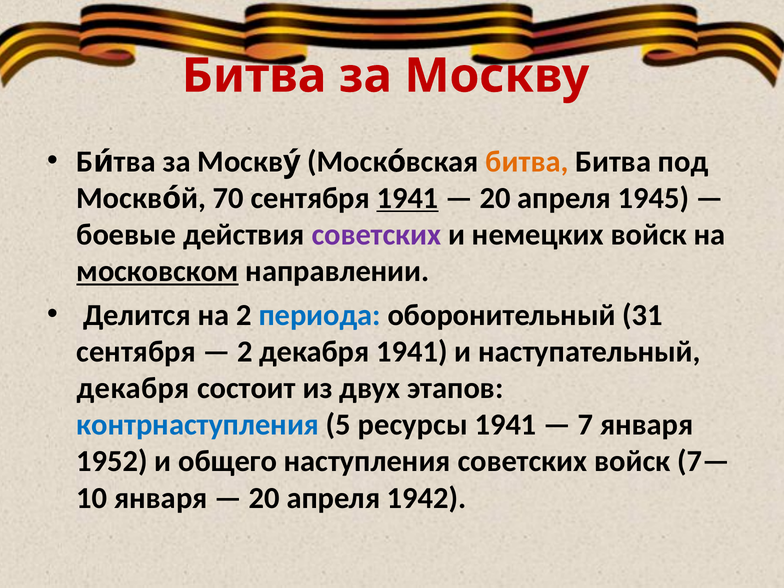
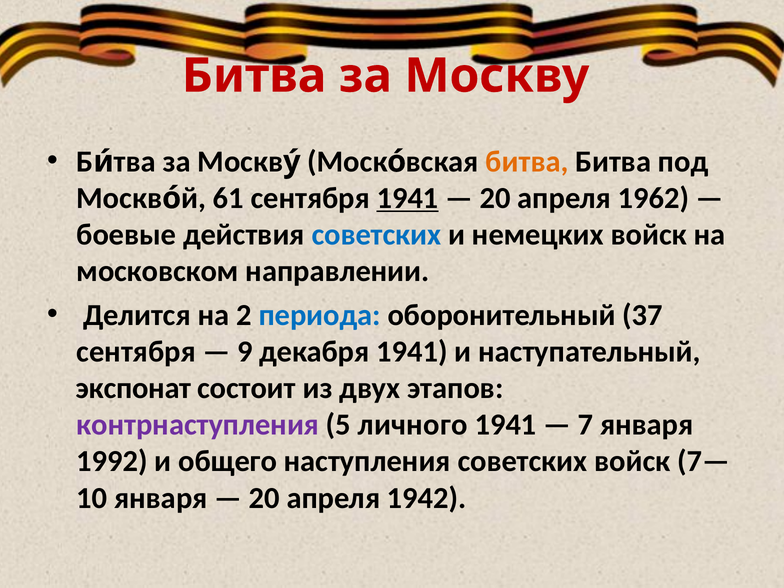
70: 70 -> 61 (228, 198)
1945: 1945 -> 1962 (653, 198)
советских colour: purple -> blue (376, 235)
московском underline: present -> none (158, 271)
31: 31 -> 37 (643, 315)
2: 2 -> 9 (245, 352)
декабря: декабря -> экспонат (134, 388)
контрнаступления colour: blue -> purple (198, 425)
ресурсы: ресурсы -> личного (413, 425)
1952: 1952 -> 1992 (112, 461)
